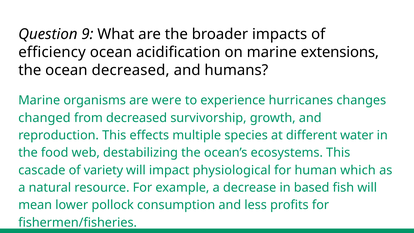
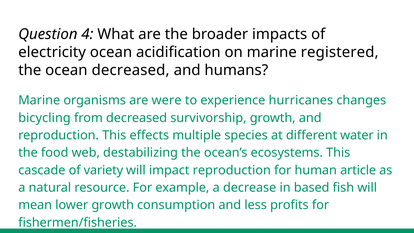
9: 9 -> 4 (87, 34)
efficiency: efficiency -> electricity (52, 52)
extensions: extensions -> registered (340, 52)
changed: changed -> bicycling (44, 118)
impact physiological: physiological -> reproduction (232, 170)
which: which -> article (358, 170)
lower pollock: pollock -> growth (113, 205)
